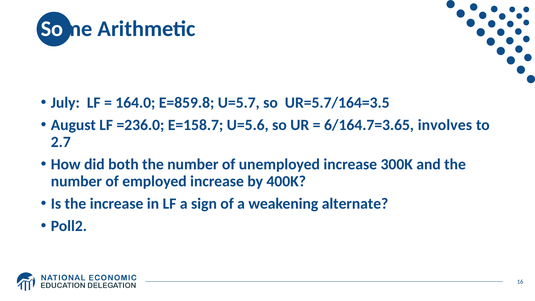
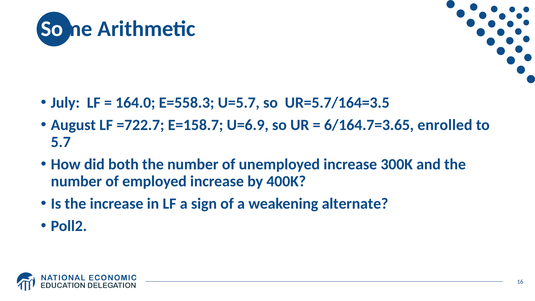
E=859.8: E=859.8 -> E=558.3 (187, 103)
=236.0: =236.0 -> =722.7 (140, 125)
U=5.6: U=5.6 -> U=6.9 (248, 125)
involves: involves -> enrolled (445, 125)
2.7: 2.7 -> 5.7 (61, 142)
